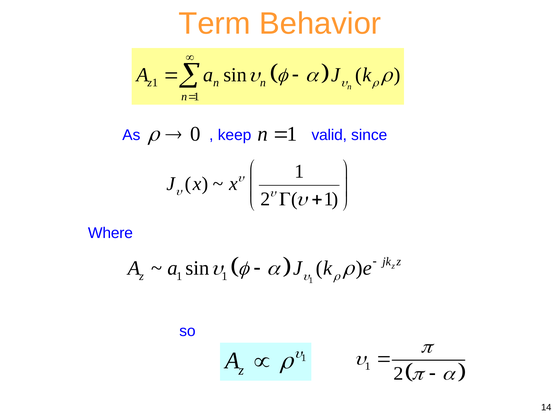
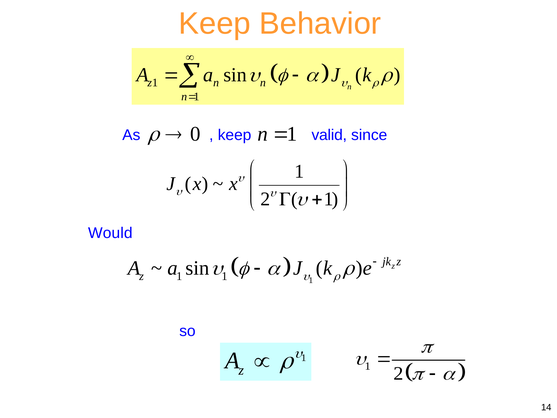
Term: Term -> Keep (215, 23)
Where: Where -> Would (110, 233)
